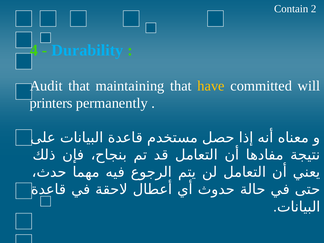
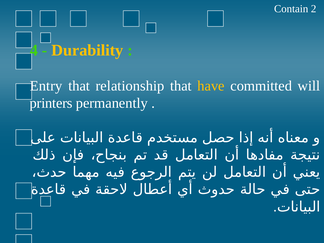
Durability colour: light blue -> yellow (87, 50)
Audit: Audit -> Entry (46, 86)
maintaining: maintaining -> relationship (130, 86)
